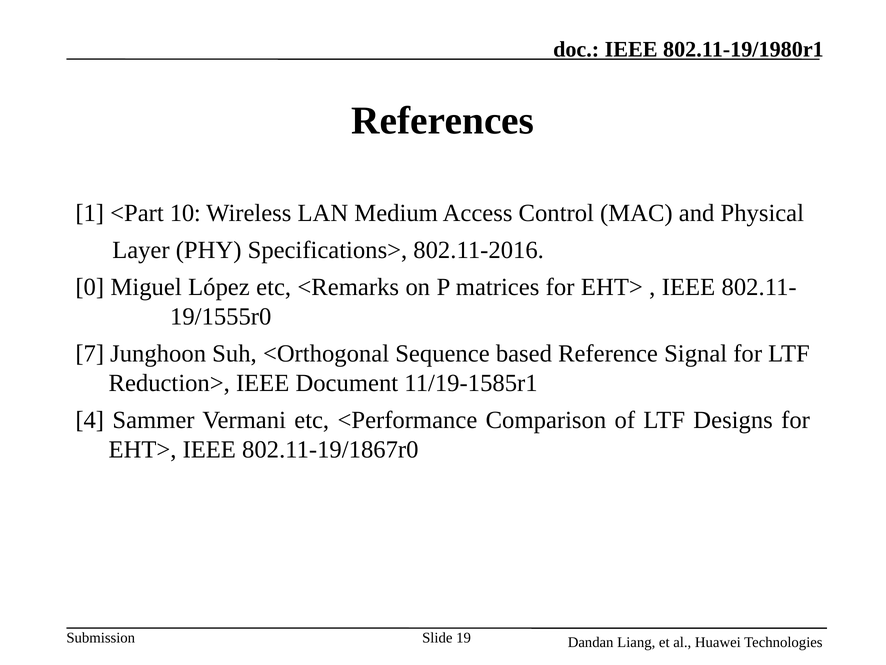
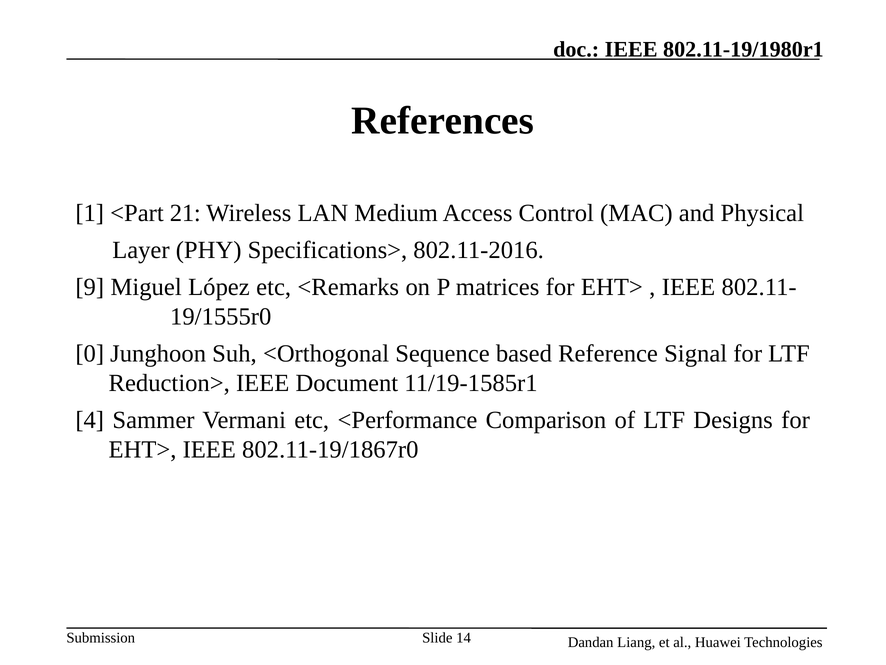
10: 10 -> 21 (185, 213)
0: 0 -> 9 (90, 287)
7: 7 -> 0 (90, 353)
19: 19 -> 14 (464, 637)
